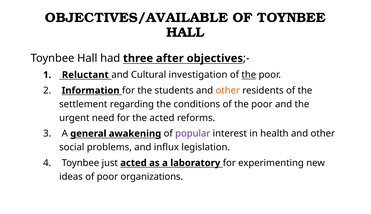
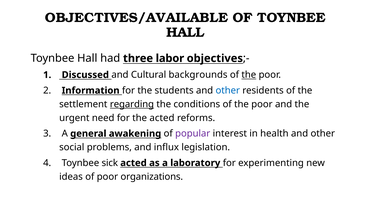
after: after -> labor (170, 58)
Reluctant: Reluctant -> Discussed (85, 75)
investigation: investigation -> backgrounds (198, 75)
other colour: orange -> blue (228, 91)
regarding underline: none -> present (132, 104)
just: just -> sick (110, 163)
